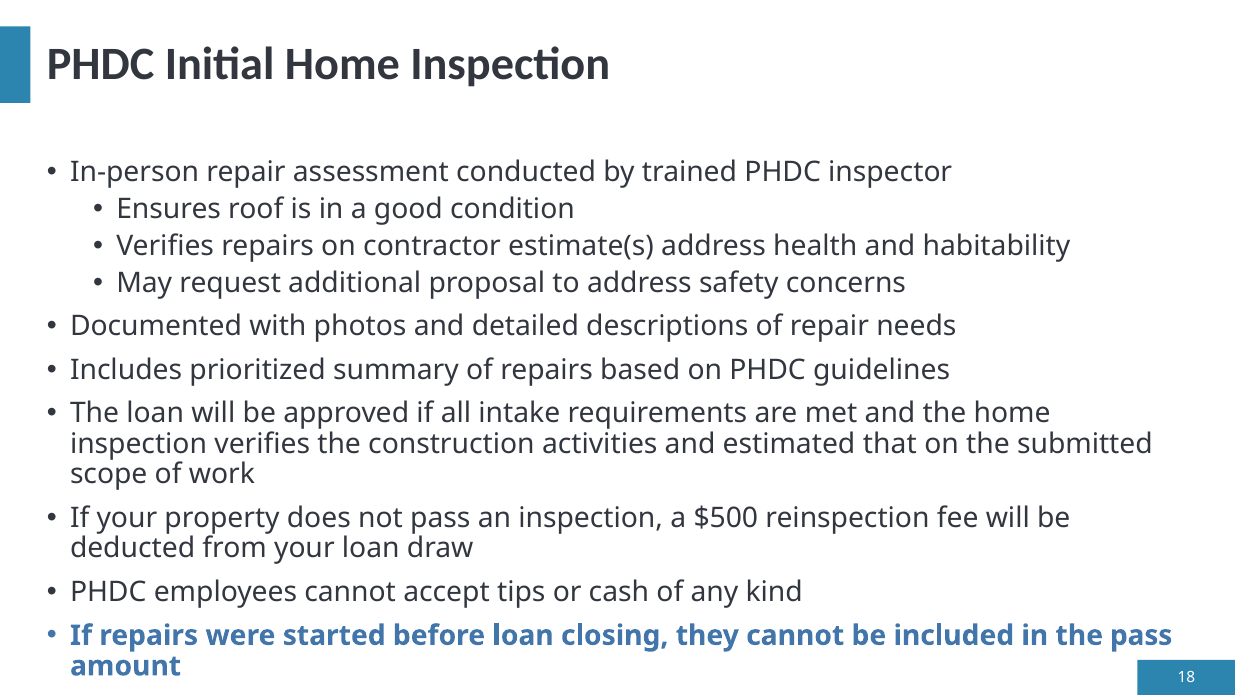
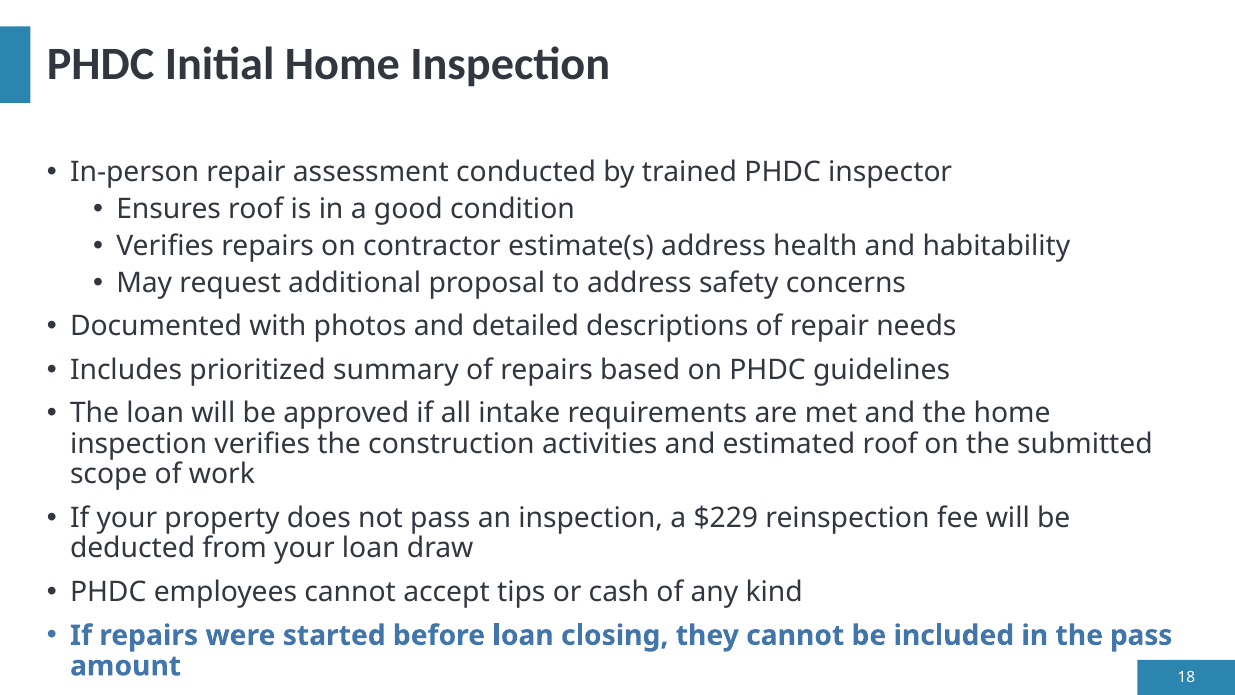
estimated that: that -> roof (890, 444)
$500: $500 -> $229 (726, 518)
